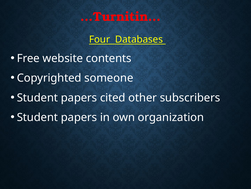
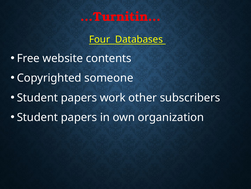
cited: cited -> work (113, 97)
